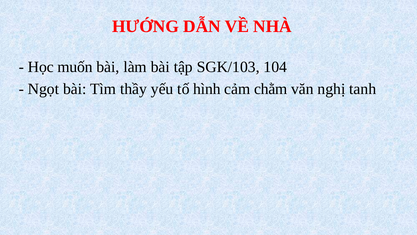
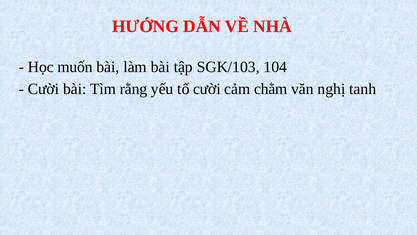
Ngọt: Ngọt -> Cười (43, 89)
thầy: thầy -> rằng (134, 89)
tố hình: hình -> cười (207, 89)
